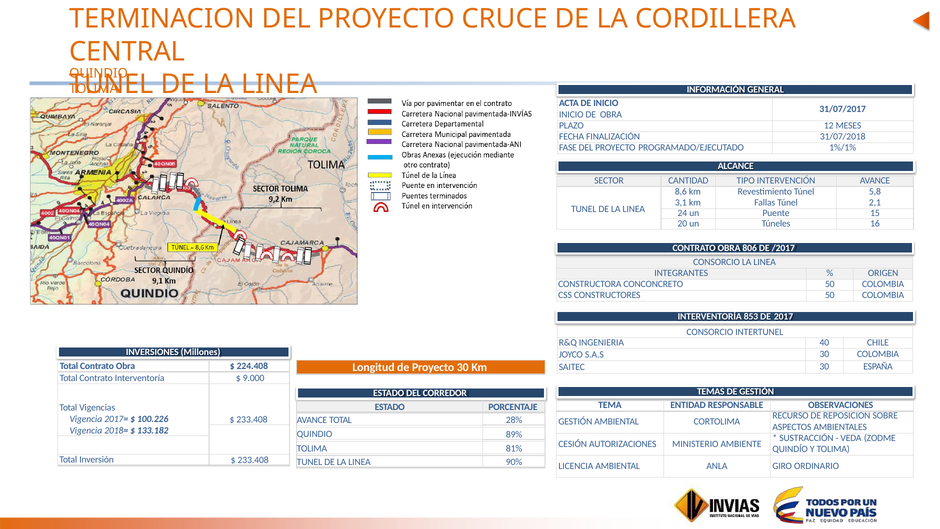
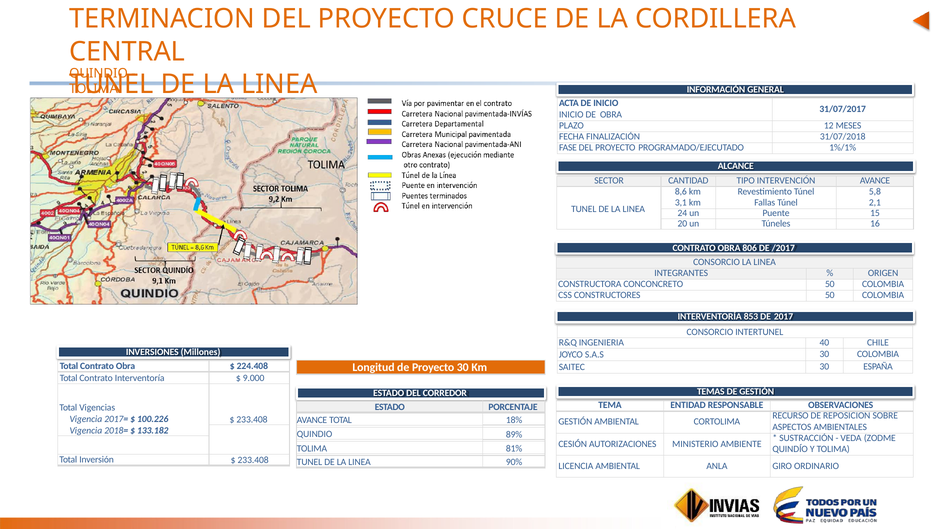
28%: 28% -> 18% (514, 420)
